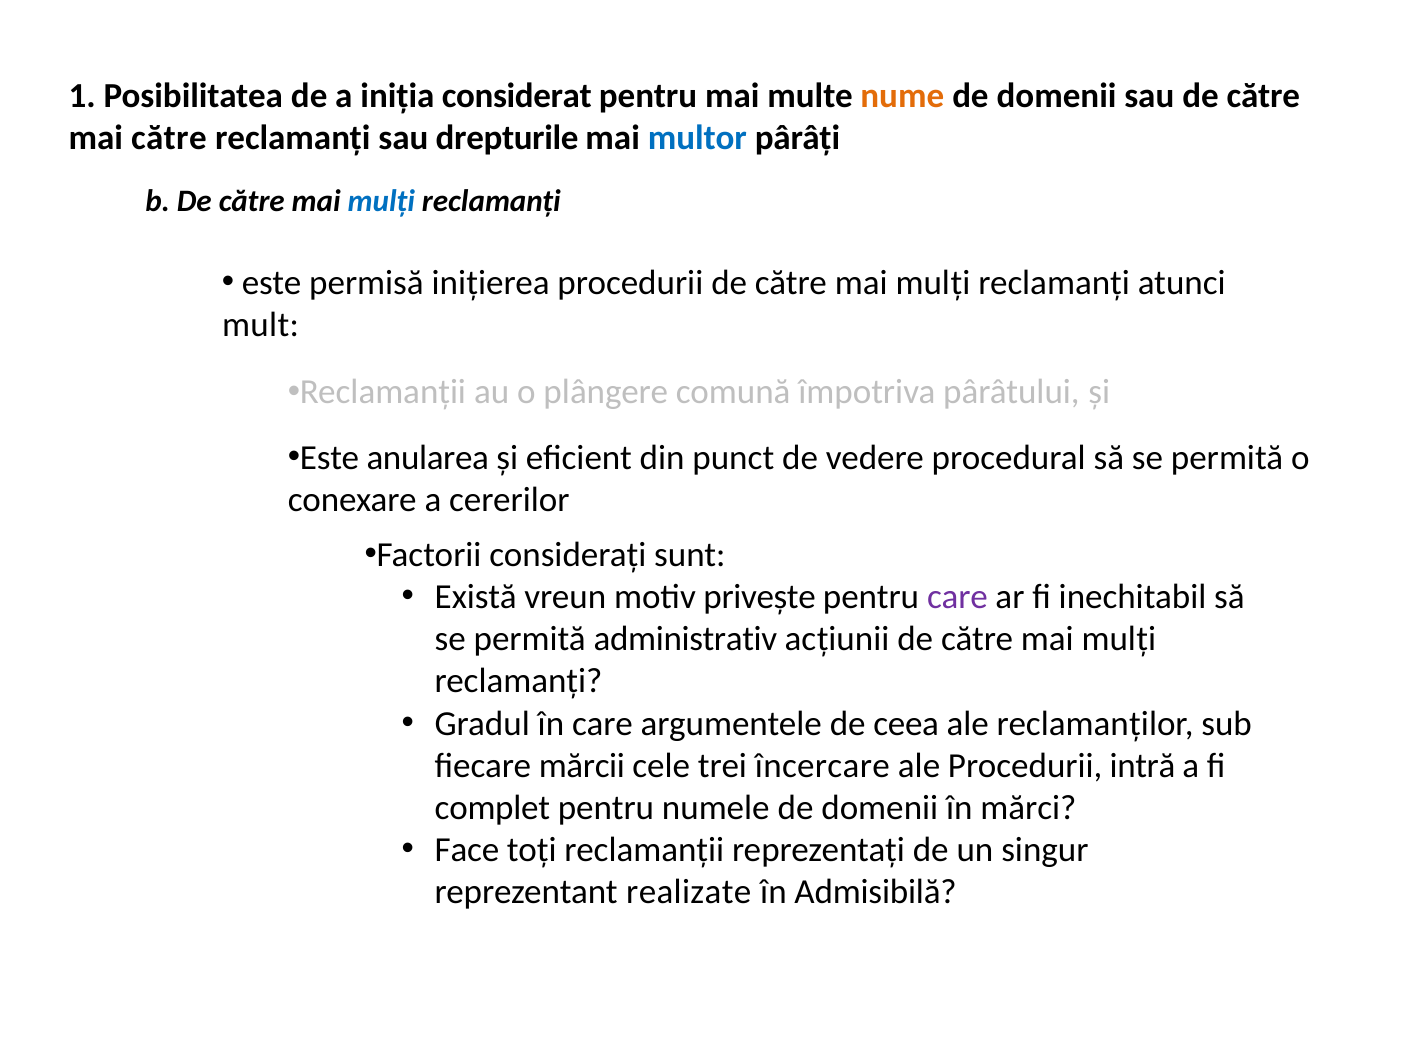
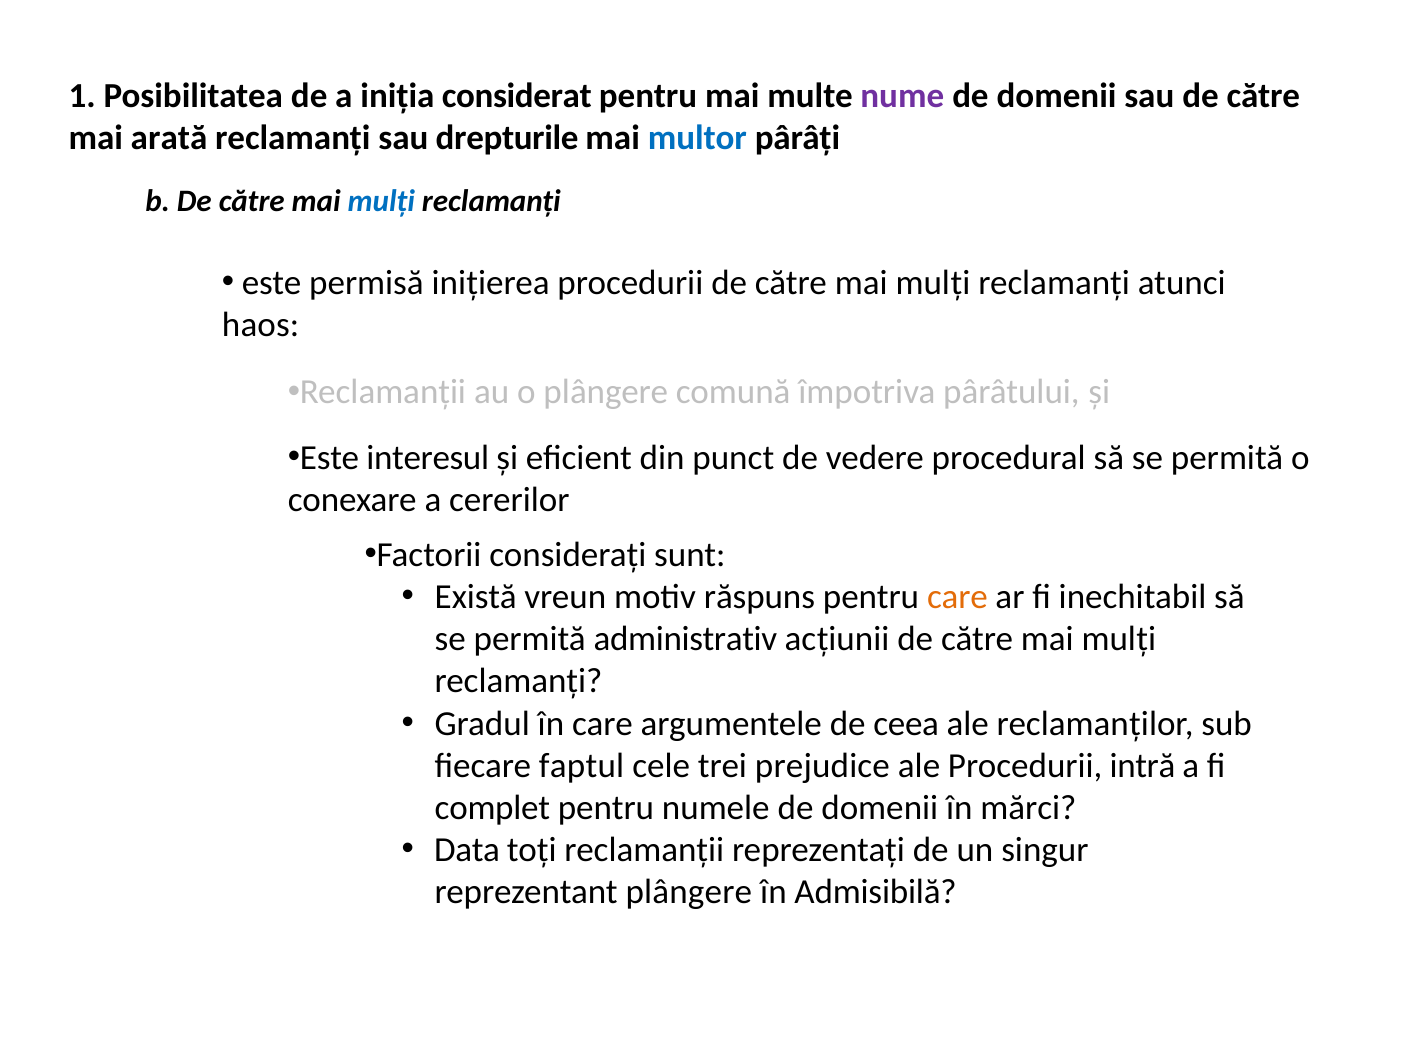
nume colour: orange -> purple (902, 96)
mai către: către -> arată (169, 138)
mult: mult -> haos (261, 325)
anularea: anularea -> interesul (428, 458)
privește: privește -> răspuns (759, 597)
care colour: purple -> orange (957, 597)
mărcii: mărcii -> faptul (582, 765)
încercare: încercare -> prejudice (822, 765)
Face: Face -> Data (467, 849)
reprezentant realizate: realizate -> plângere (689, 891)
